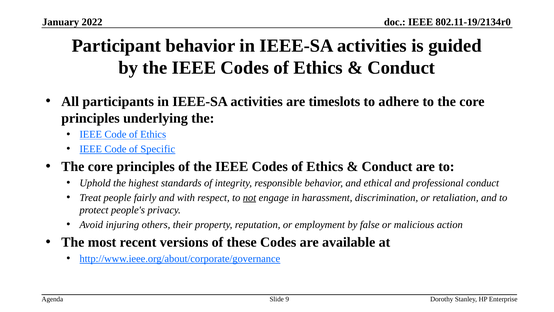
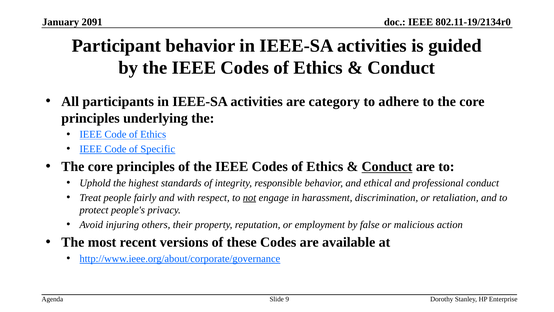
2022: 2022 -> 2091 (92, 22)
timeslots: timeslots -> category (334, 101)
Conduct underline: none -> present (387, 166)
